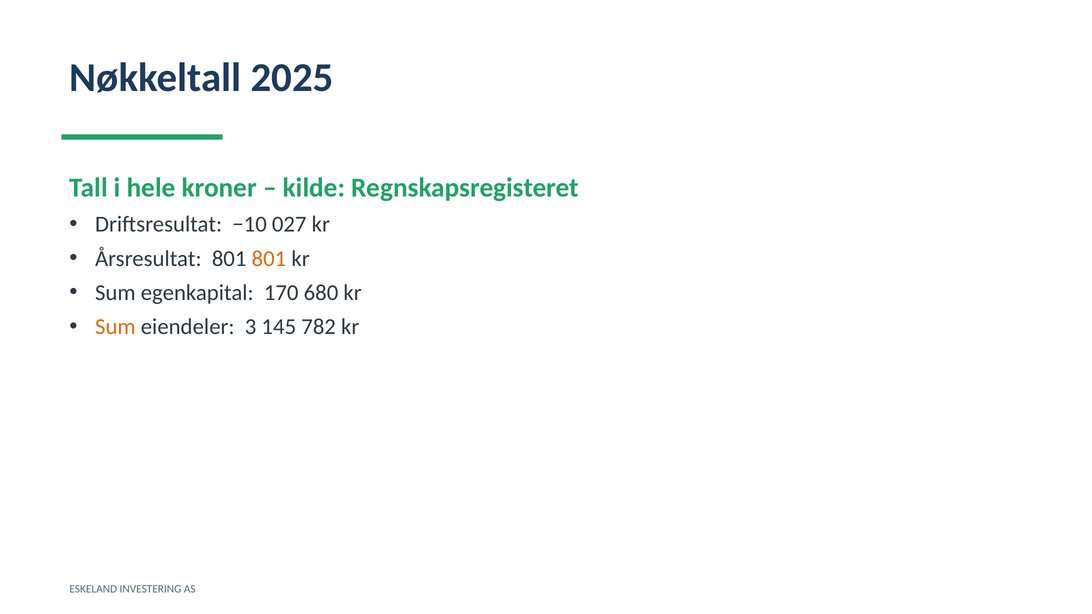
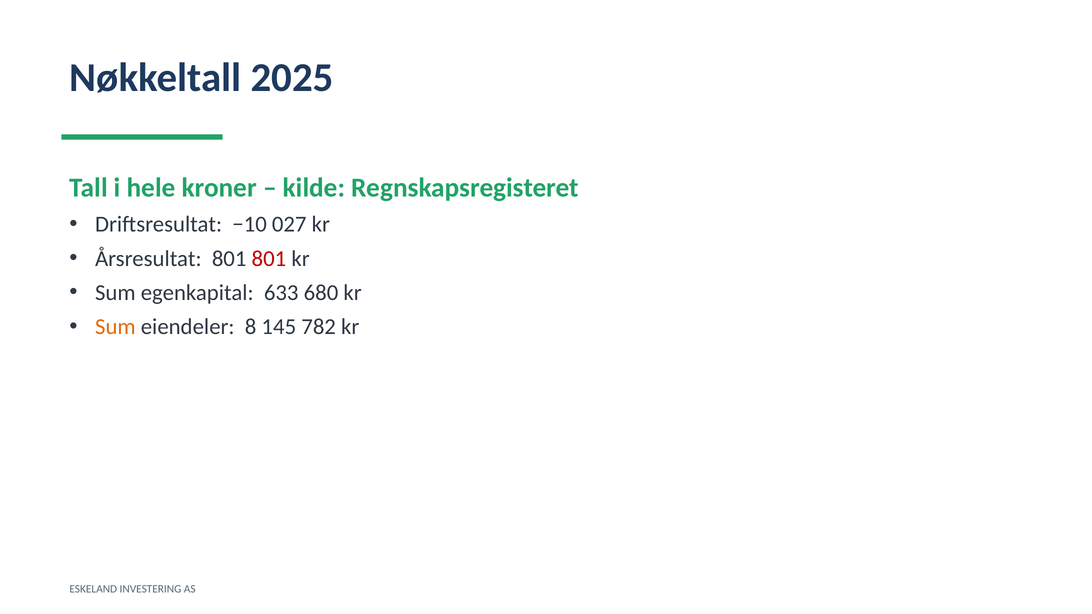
801 colour: orange -> red (269, 259)
170: 170 -> 633 (281, 293)
3: 3 -> 8 (251, 327)
